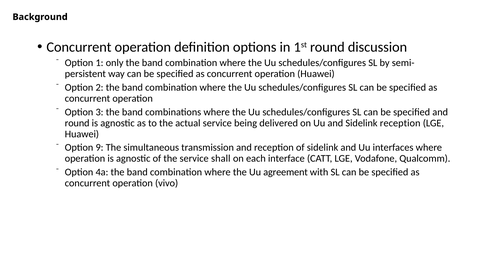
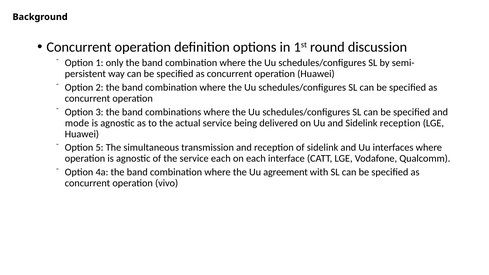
round: round -> mode (77, 123)
9: 9 -> 5 (100, 148)
service shall: shall -> each (221, 159)
